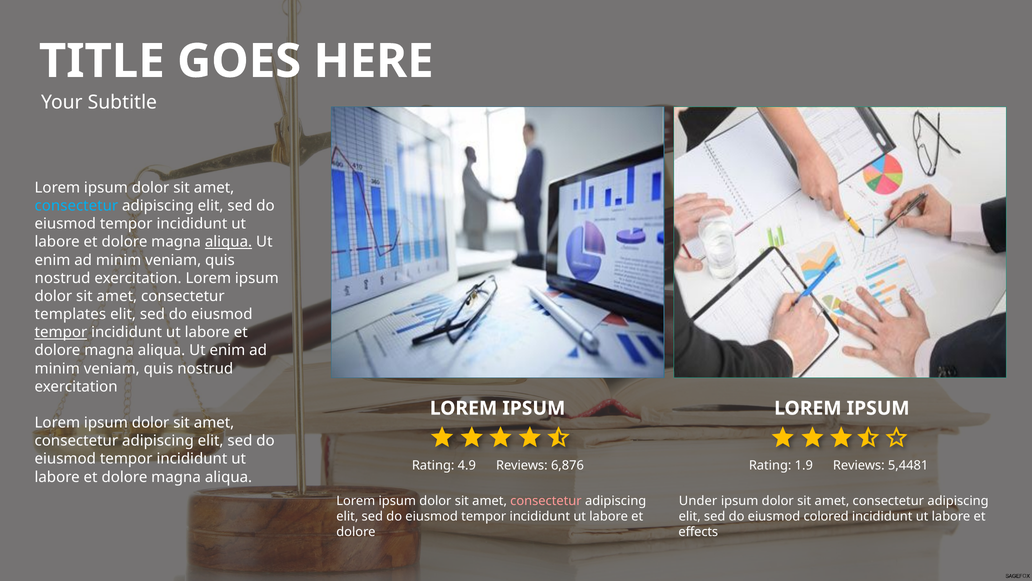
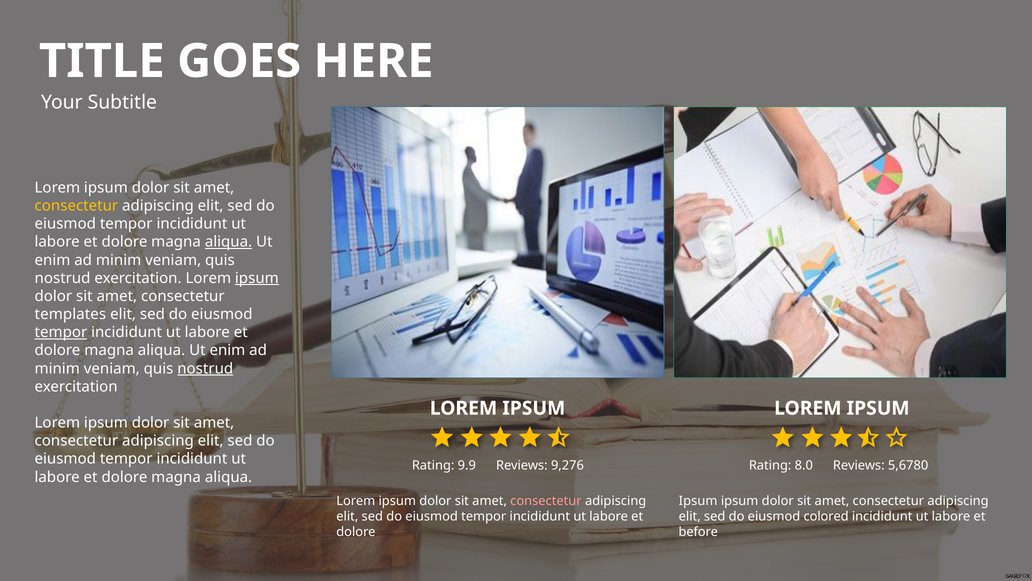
consectetur colour: light blue -> yellow (76, 206)
ipsum underline: none -> present (257, 278)
nostrud underline: none -> present (205, 368)
4.9: 4.9 -> 9.9 (467, 465)
6,876: 6,876 -> 9,276 (567, 465)
1.9: 1.9 -> 8.0 (804, 465)
5,4481: 5,4481 -> 5,6780 (908, 465)
Under: Under -> Ipsum (698, 500)
effects: effects -> before (698, 531)
